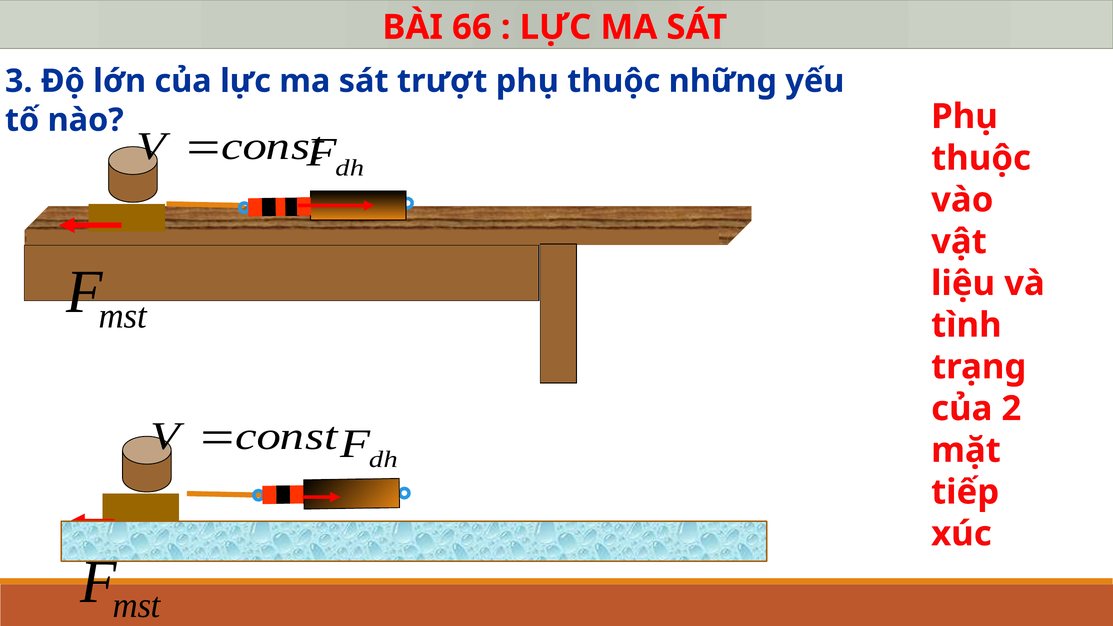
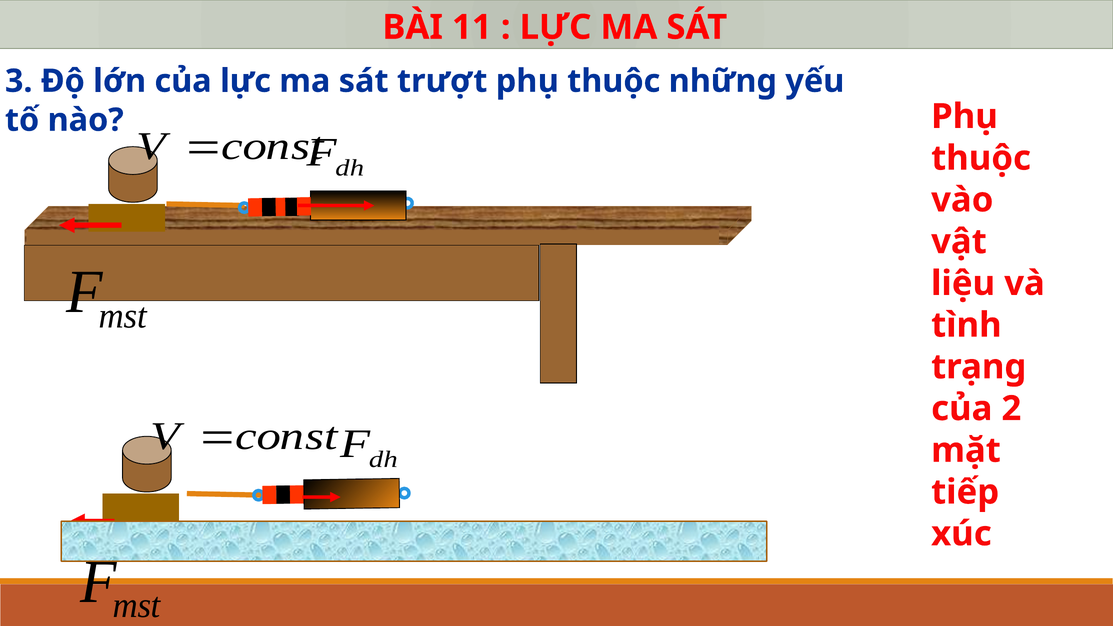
66: 66 -> 11 (472, 27)
